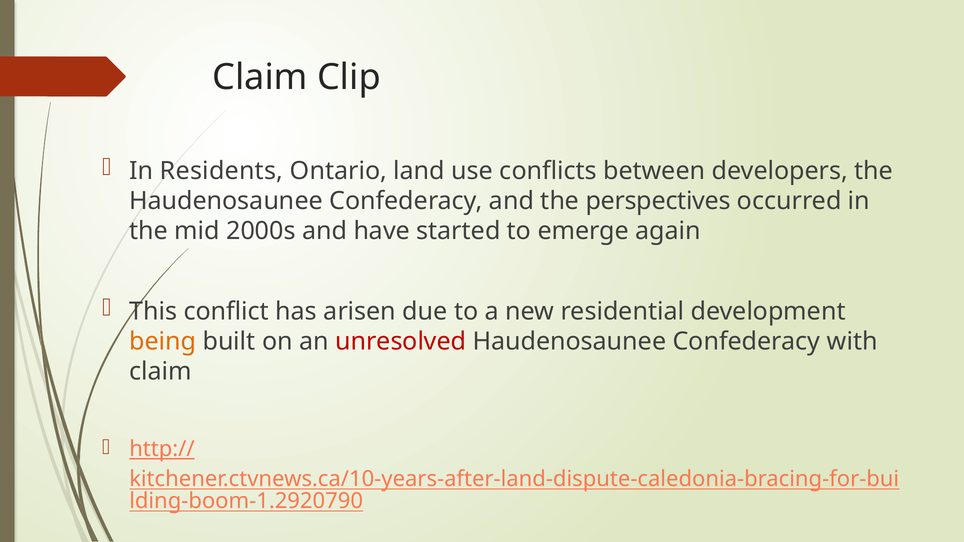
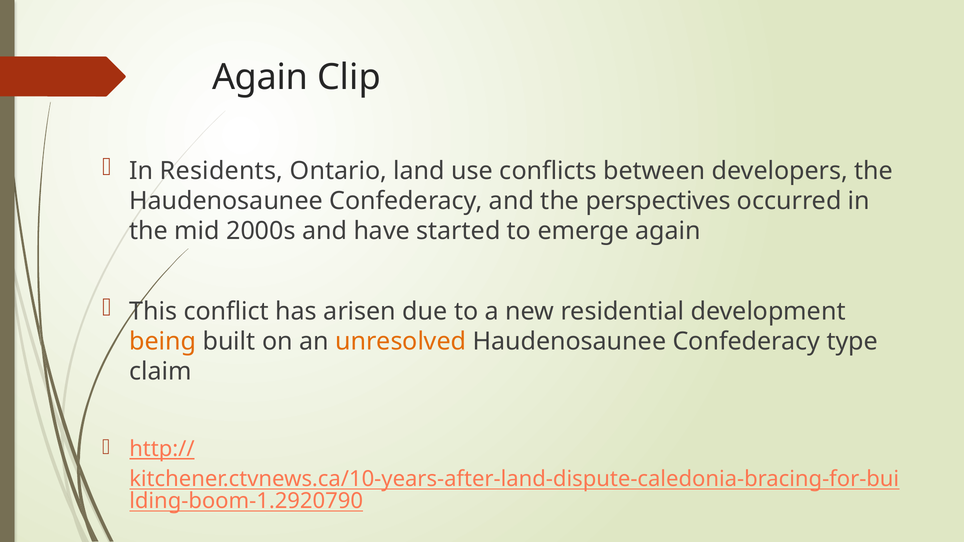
Claim: Claim -> Again (260, 77)
unresolved colour: red -> orange (401, 342)
with: with -> type (852, 342)
